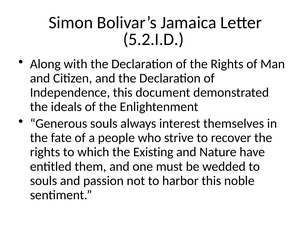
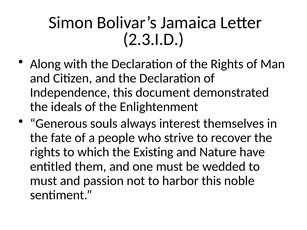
5.2.I.D: 5.2.I.D -> 2.3.I.D (153, 39)
souls: souls -> must (43, 181)
